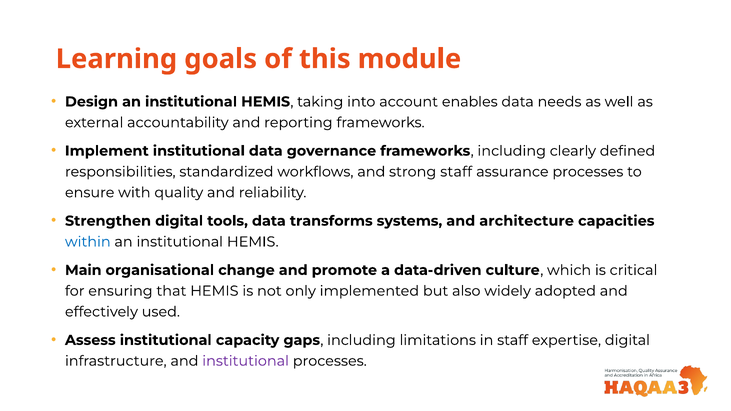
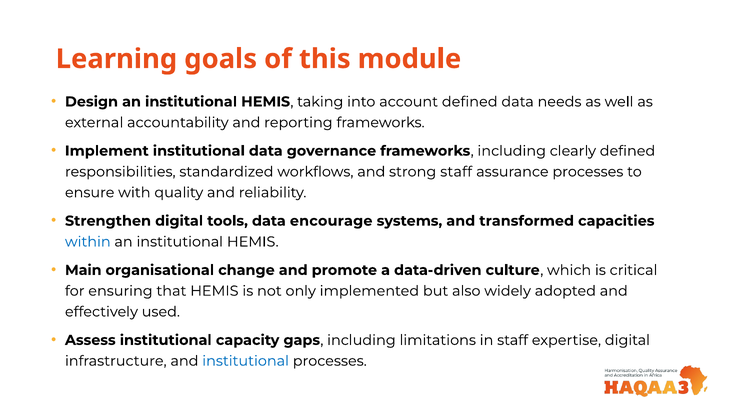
account enables: enables -> defined (470, 102)
transforms: transforms -> encourage (331, 221)
architecture: architecture -> transformed (527, 221)
institutional colour: purple -> blue (246, 361)
